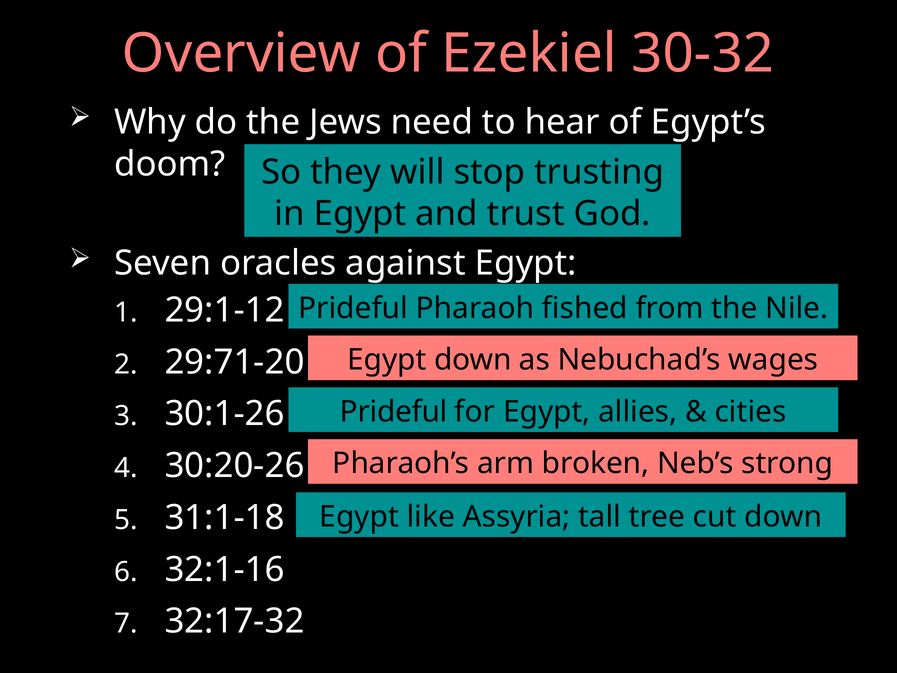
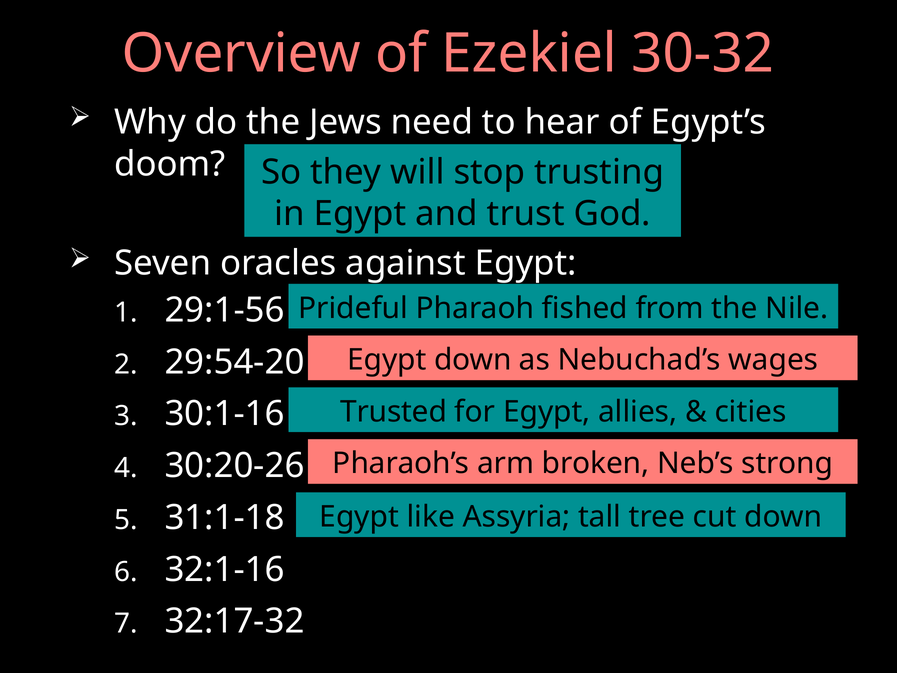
29:1-12: 29:1-12 -> 29:1-56 (225, 310)
29:71-20: 29:71-20 -> 29:54-20 (235, 362)
Prideful: Prideful -> Trusted (394, 412)
30:1-26: 30:1-26 -> 30:1-16 (225, 414)
